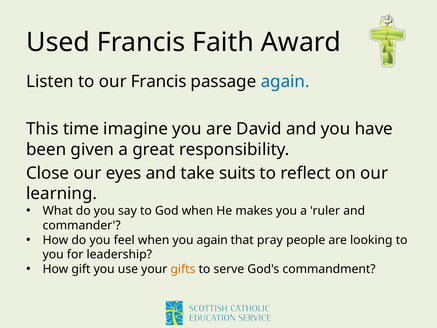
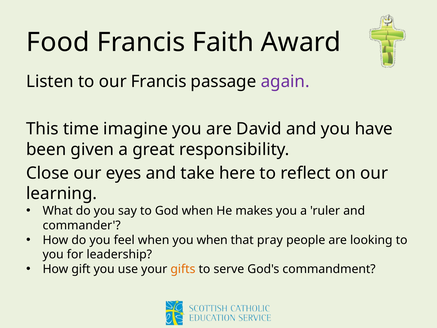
Used: Used -> Food (58, 42)
again colour: blue -> purple (285, 81)
suits: suits -> here (237, 173)
you again: again -> when (212, 240)
